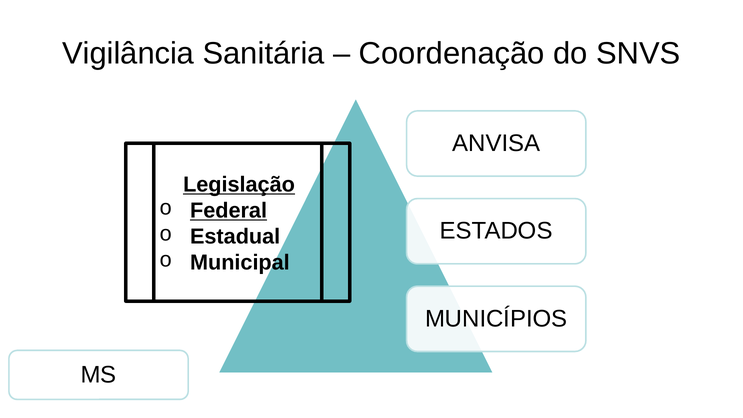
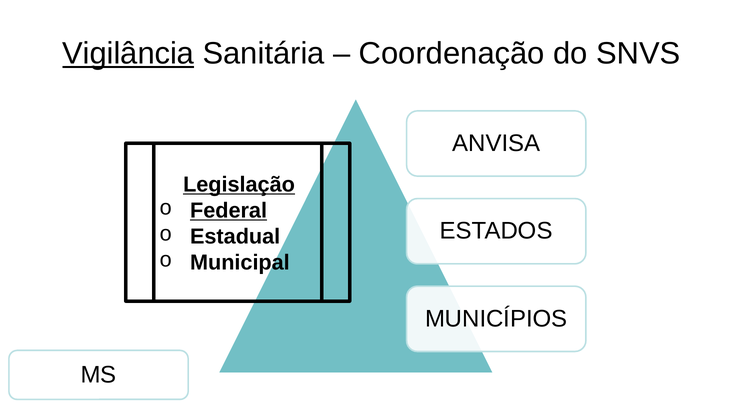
Vigilância underline: none -> present (128, 54)
